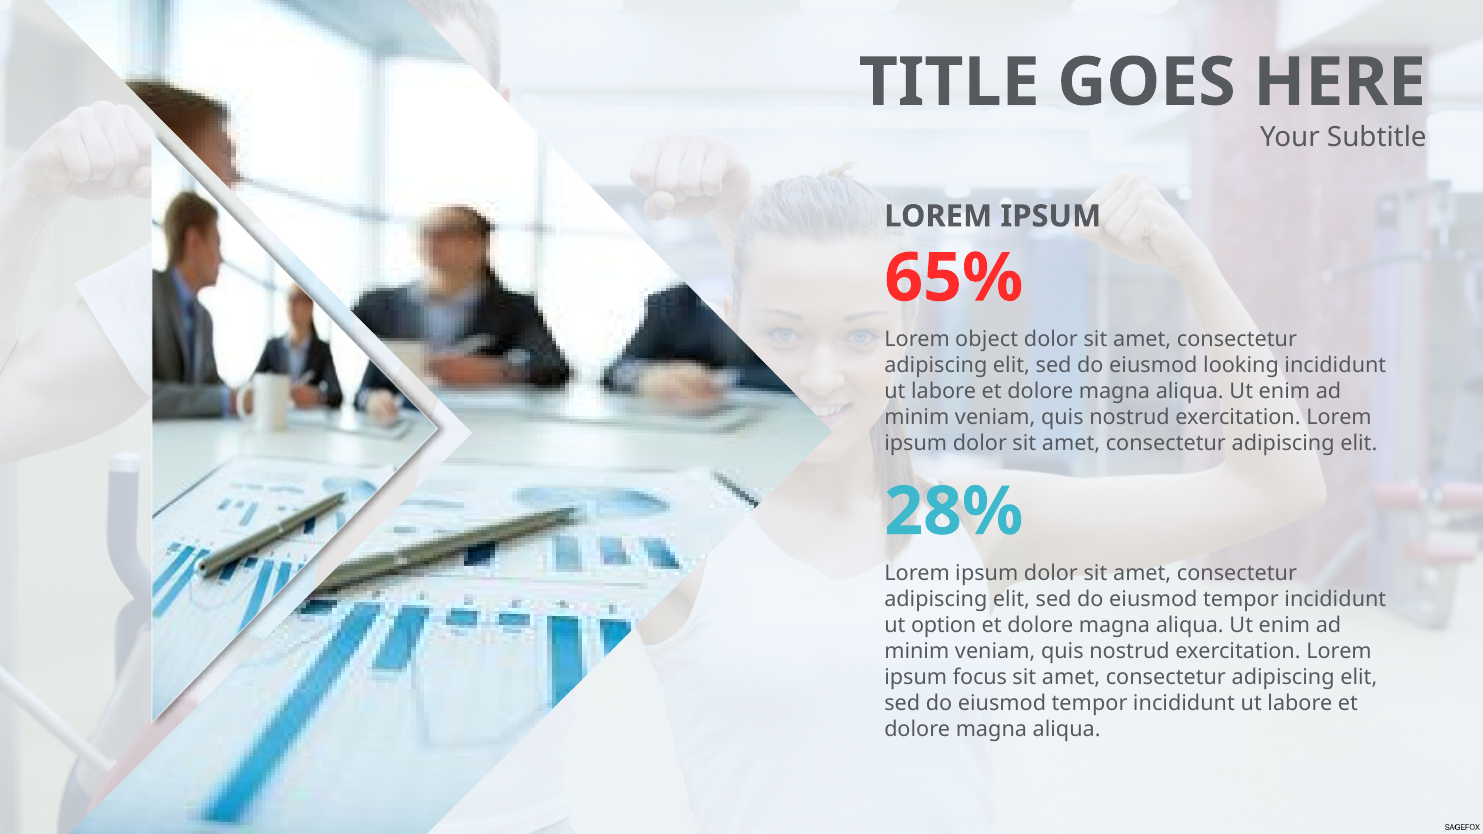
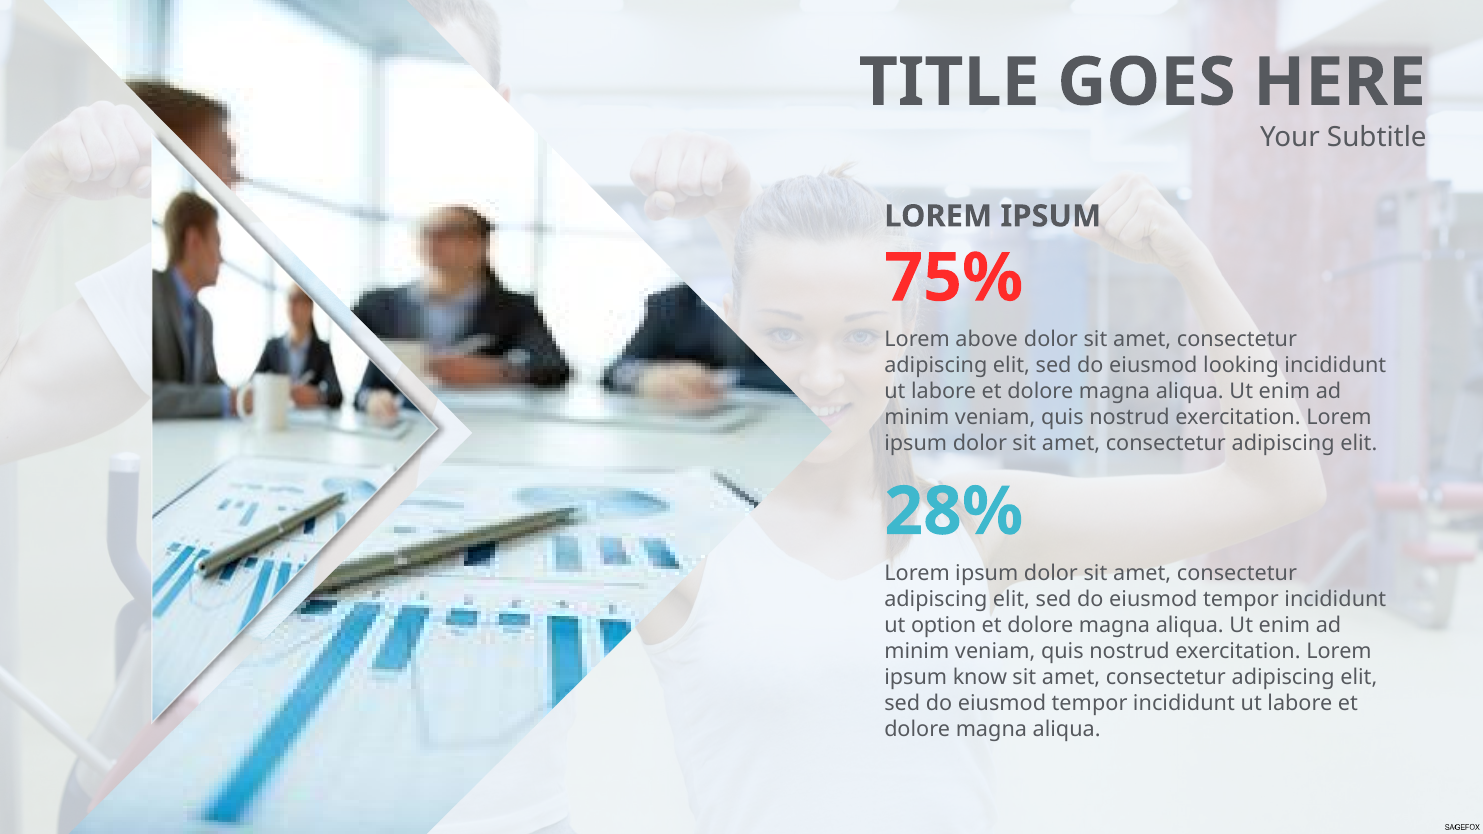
65%: 65% -> 75% (954, 278)
object: object -> above (987, 340)
focus: focus -> know (980, 677)
